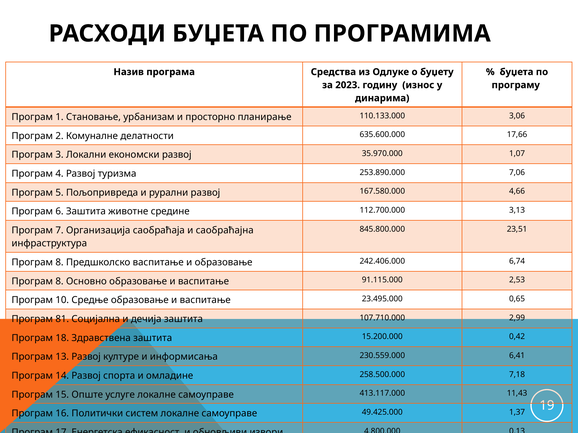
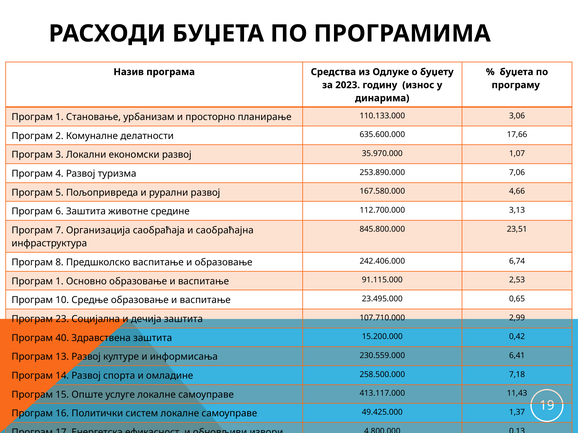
8: 8 -> 1 (59, 282)
81: 81 -> 23 (62, 319)
18: 18 -> 40 (62, 338)
